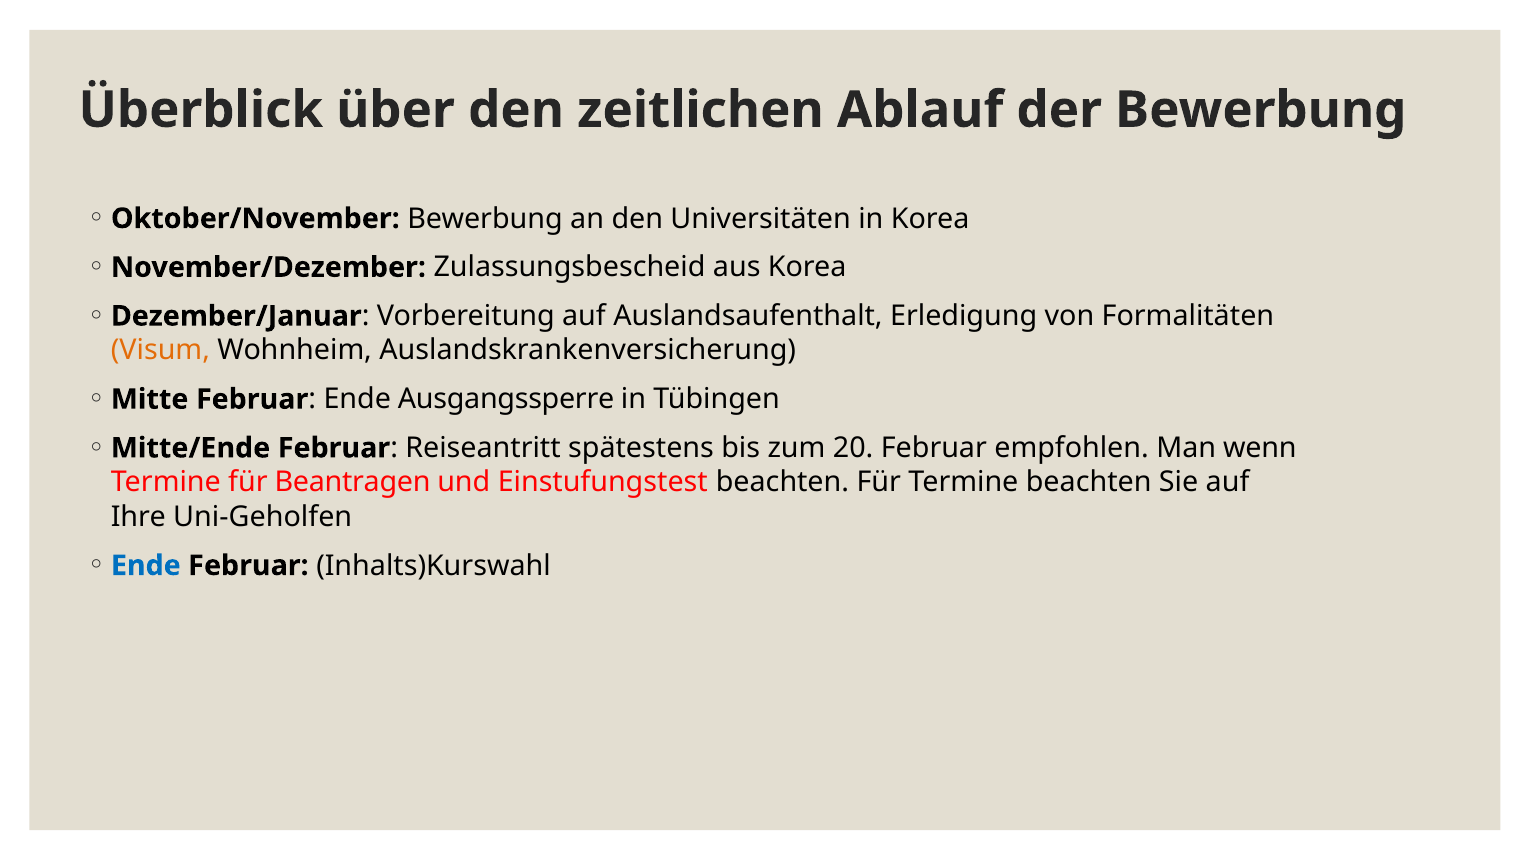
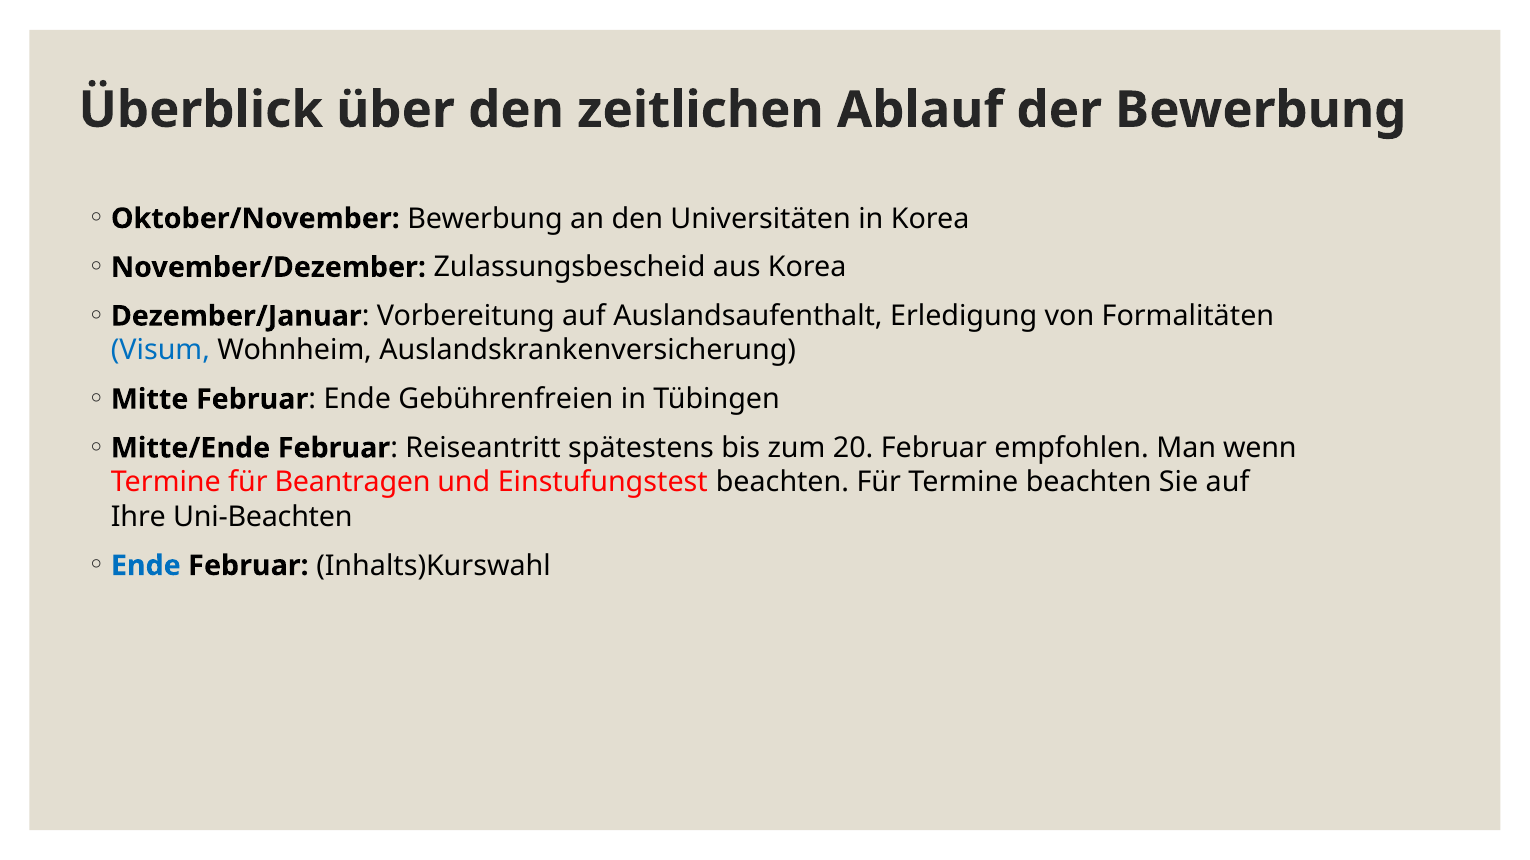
Visum colour: orange -> blue (160, 351)
Ausgangssperre: Ausgangssperre -> Gebührenfreien (506, 400)
Uni-Geholfen: Uni-Geholfen -> Uni-Beachten (263, 517)
